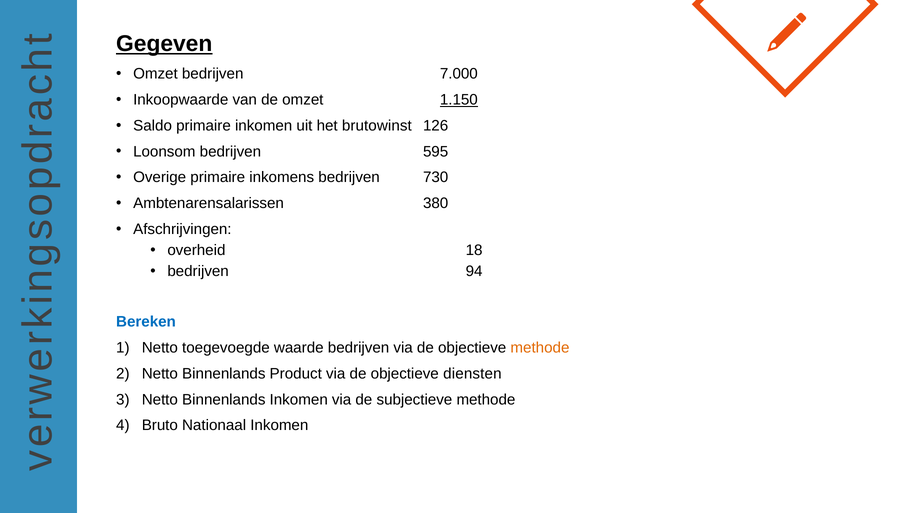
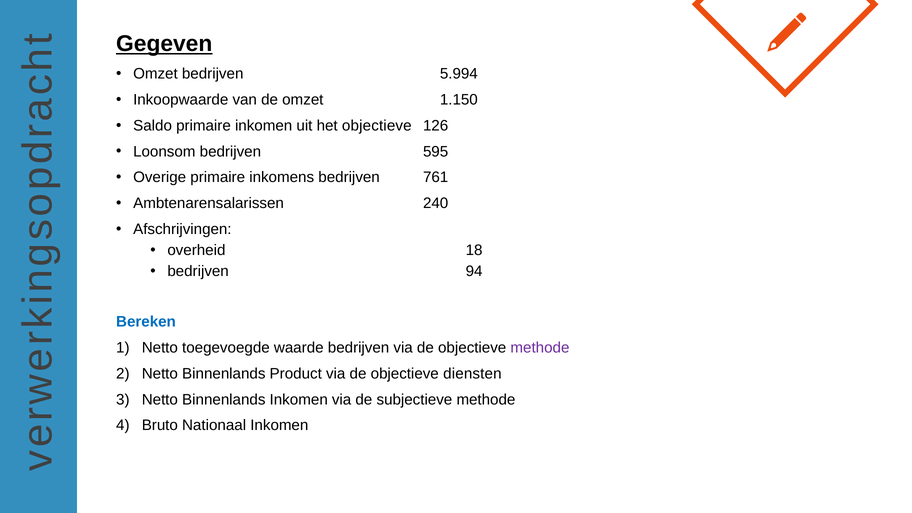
7.000: 7.000 -> 5.994 (459, 74)
1.150 underline: present -> none (459, 100)
het brutowinst: brutowinst -> objectieve (377, 126)
730: 730 -> 761 (436, 177)
380: 380 -> 240 (436, 203)
methode colour: orange -> purple (540, 348)
